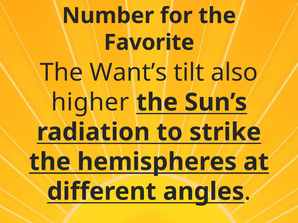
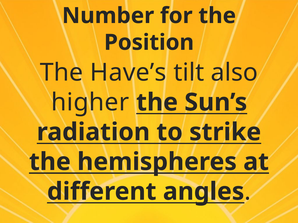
Favorite: Favorite -> Position (149, 43)
Want’s: Want’s -> Have’s (128, 73)
